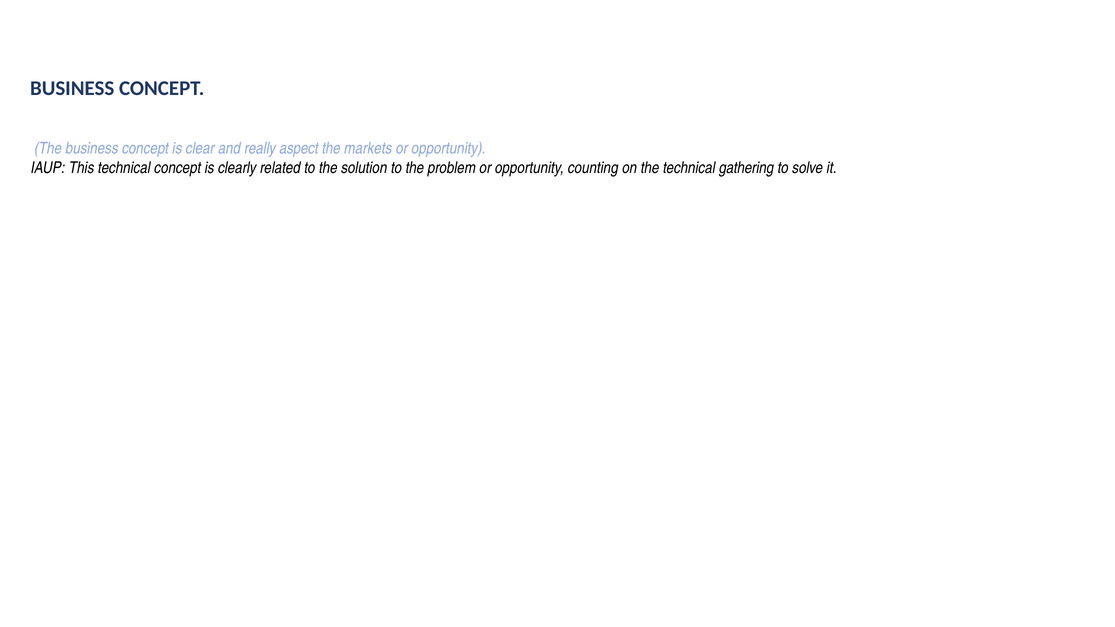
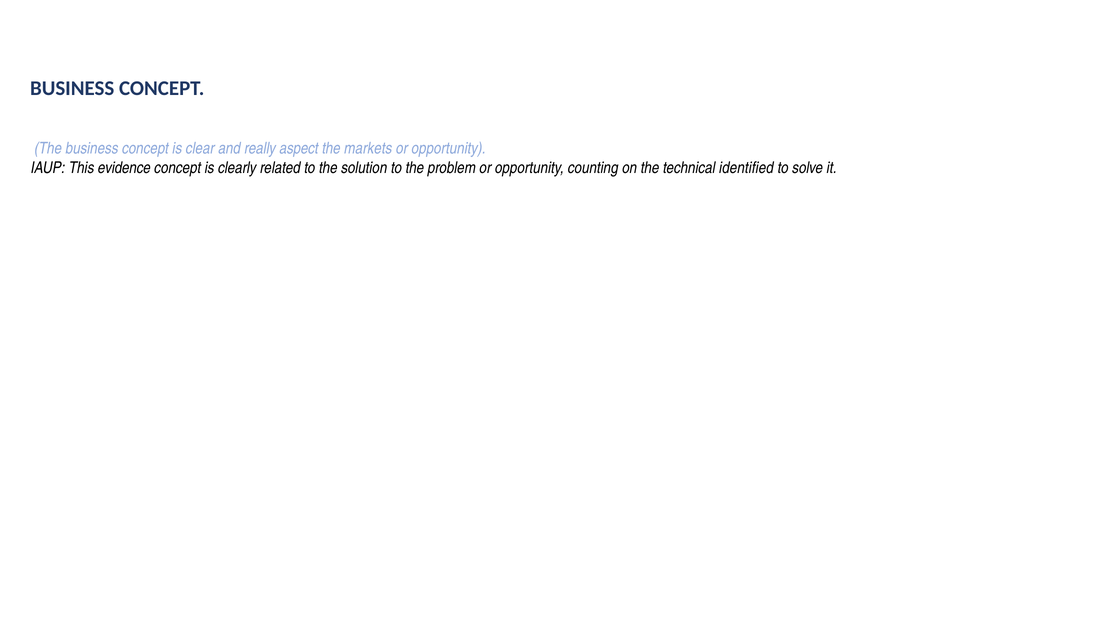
This technical: technical -> evidence (124, 168)
gathering: gathering -> identified (746, 168)
